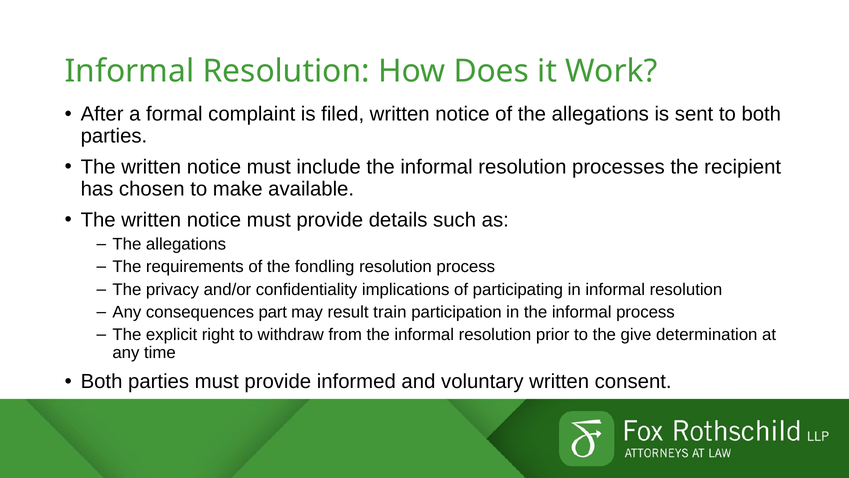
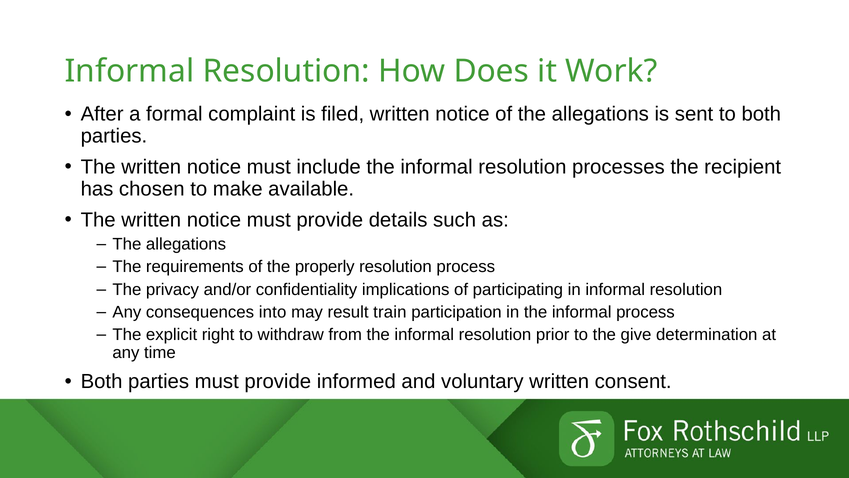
fondling: fondling -> properly (325, 267)
part: part -> into (273, 312)
